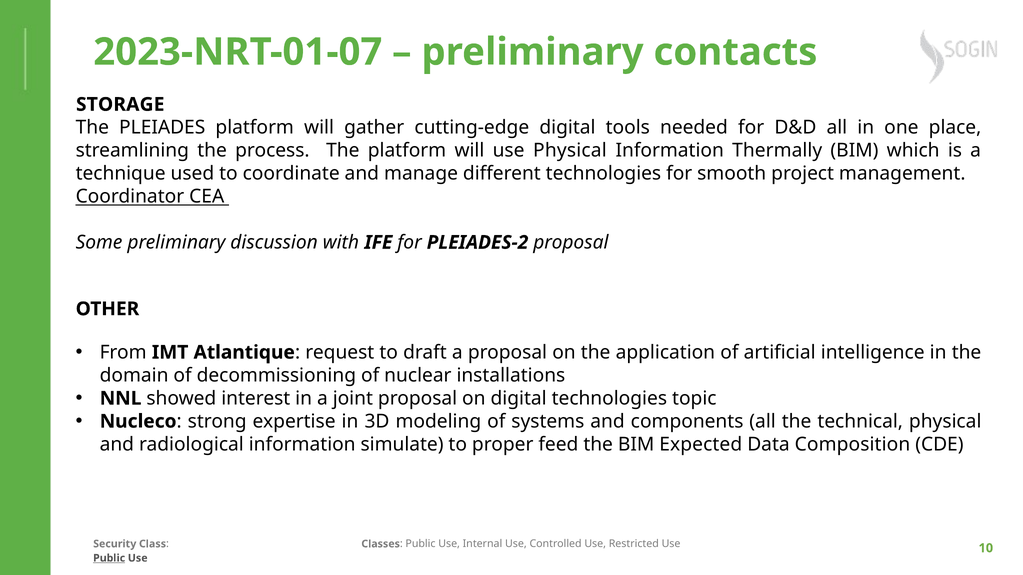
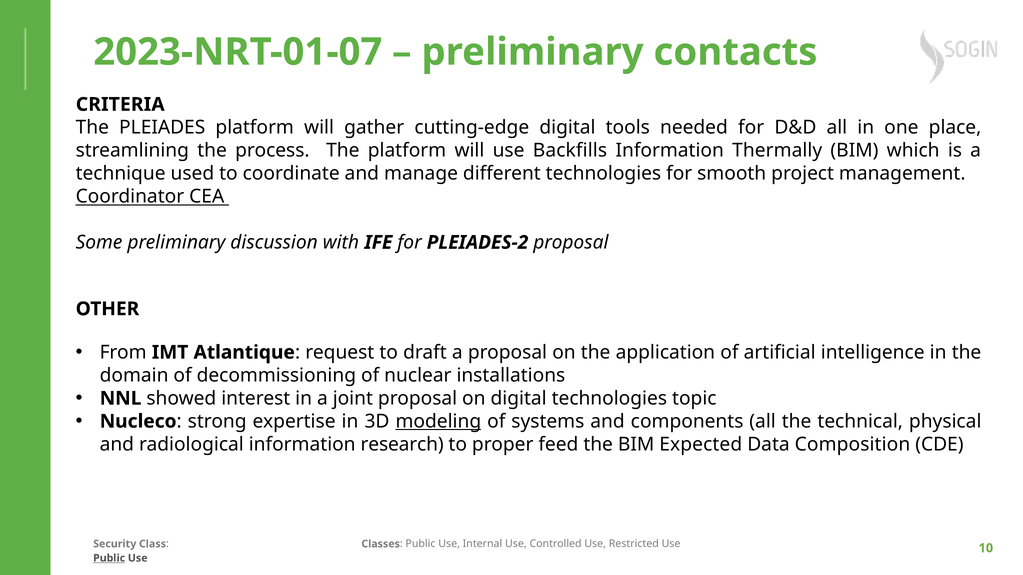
STORAGE: STORAGE -> CRITERIA (120, 105)
use Physical: Physical -> Backfills (570, 151)
modeling underline: none -> present (438, 422)
simulate: simulate -> research (402, 445)
